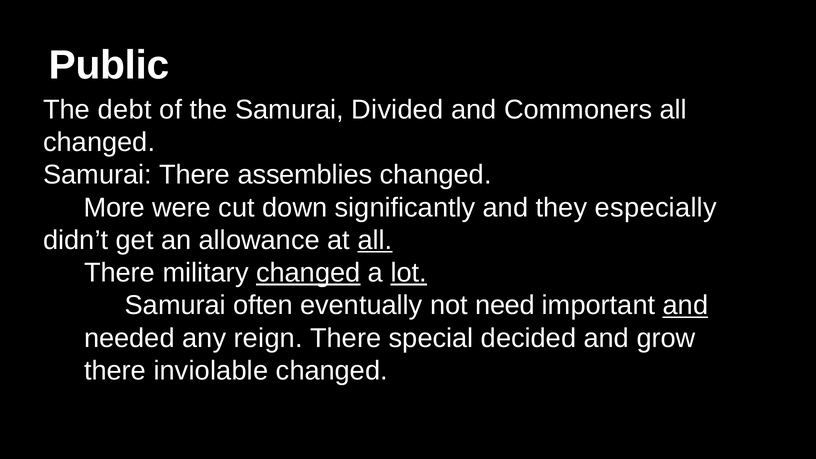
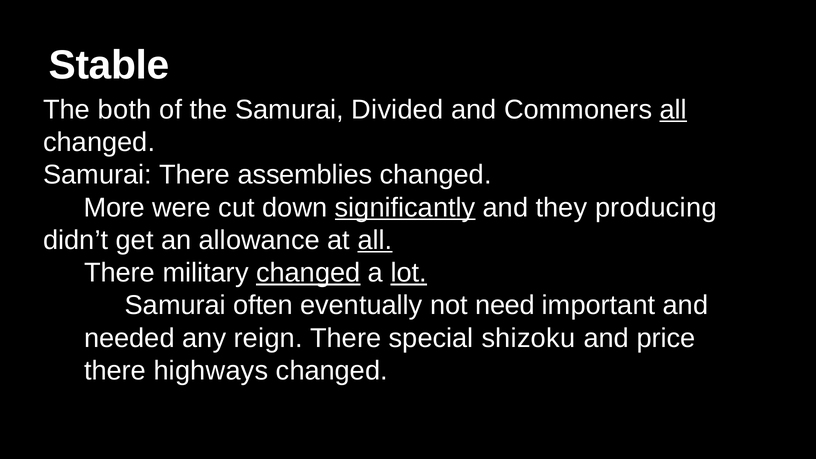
Public: Public -> Stable (109, 65)
debt: debt -> both (125, 110)
all underline: none -> present (673, 110)
significantly underline: none -> present (405, 208)
especially: especially -> producing (656, 208)
and underline: present -> none (685, 305)
decided: decided -> shizoku (528, 338)
grow: grow -> price (666, 338)
inviolable: inviolable -> highways (211, 371)
